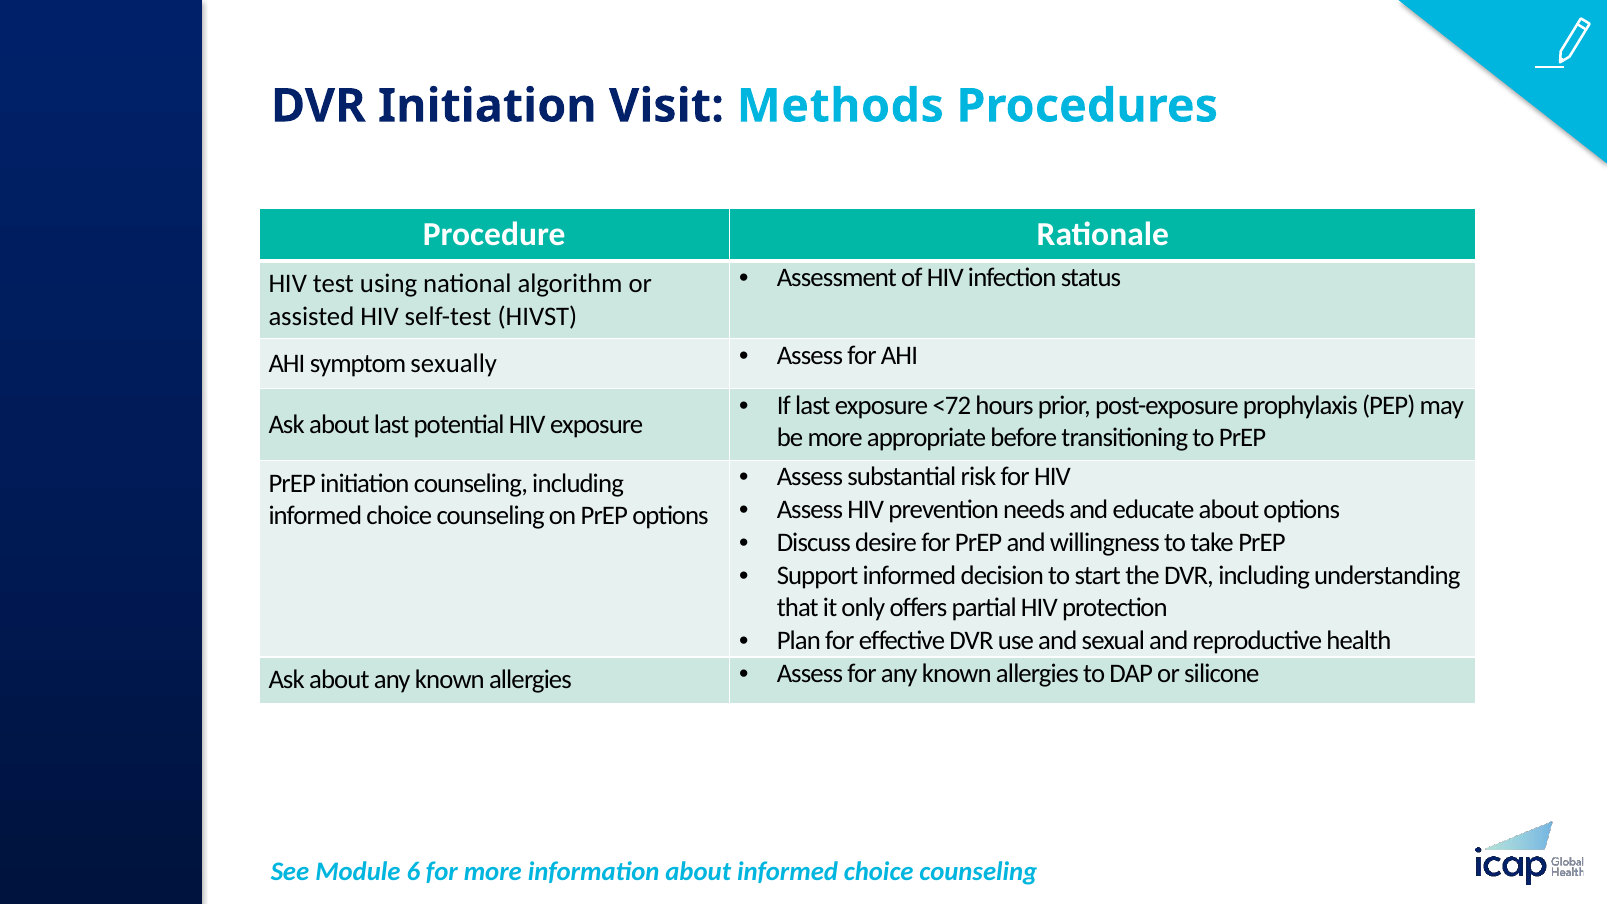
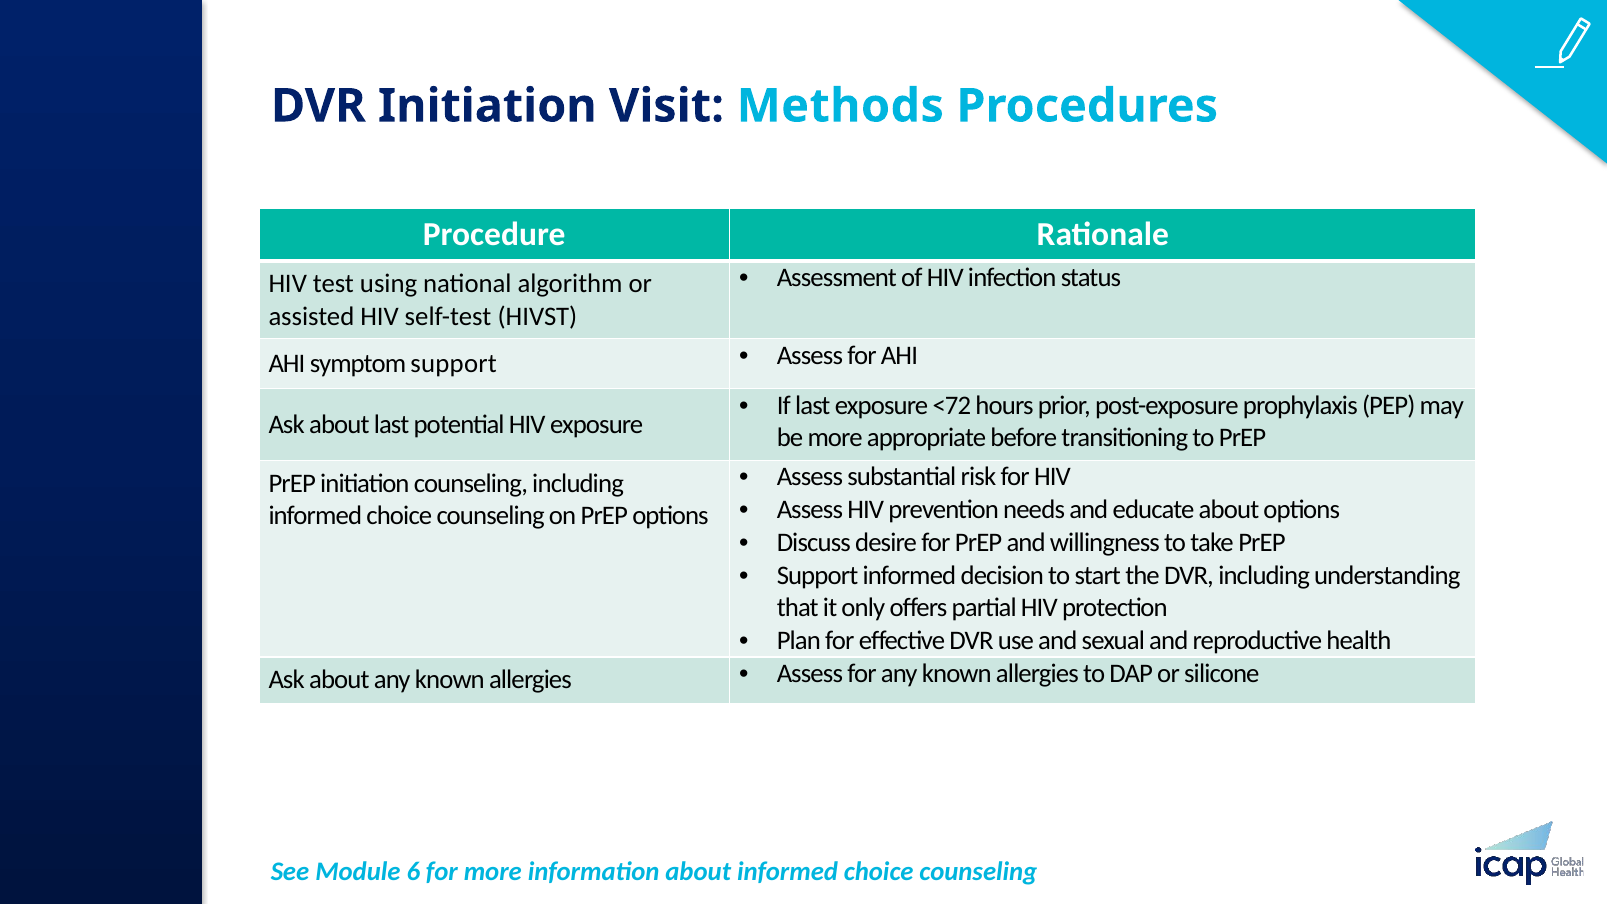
symptom sexually: sexually -> support (454, 364)
